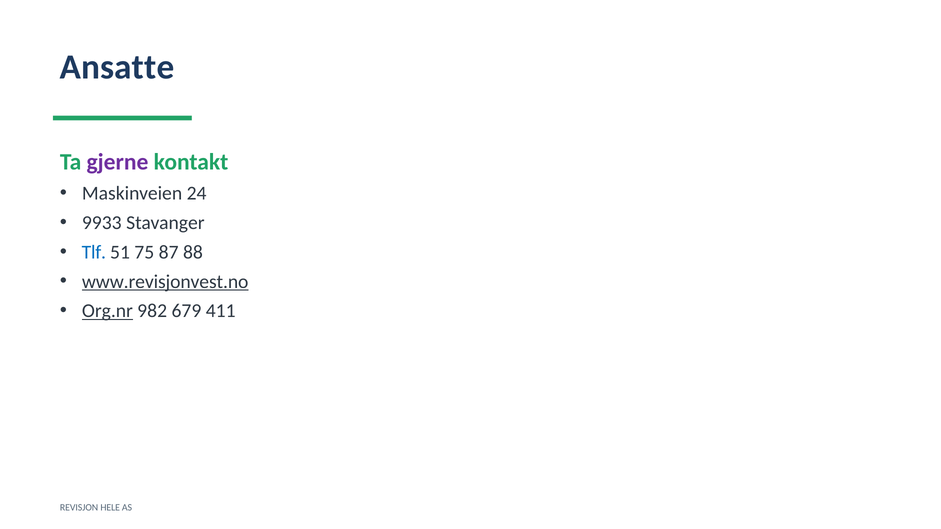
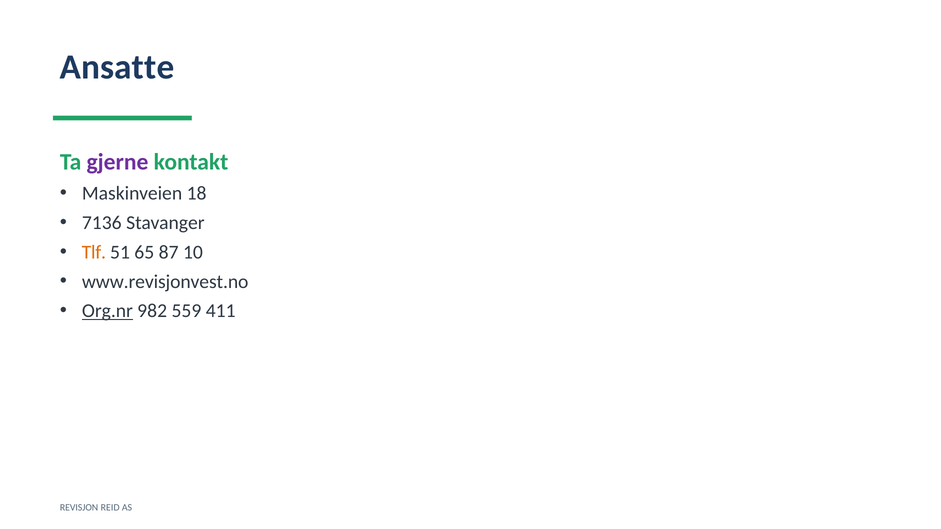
24: 24 -> 18 (197, 193)
9933: 9933 -> 7136 (102, 223)
Tlf colour: blue -> orange (94, 252)
75: 75 -> 65 (144, 252)
88: 88 -> 10 (193, 252)
www.revisjonvest.no underline: present -> none (165, 282)
679: 679 -> 559 (186, 311)
HELE: HELE -> REID (110, 508)
